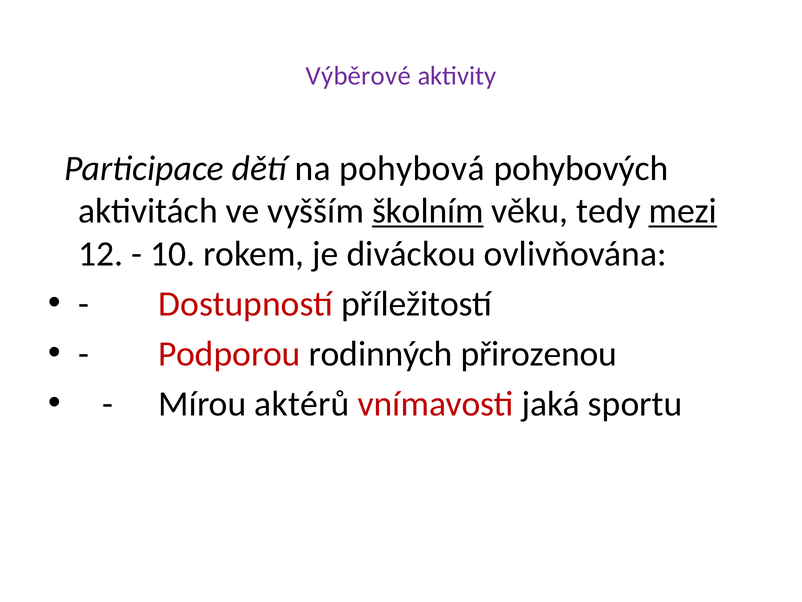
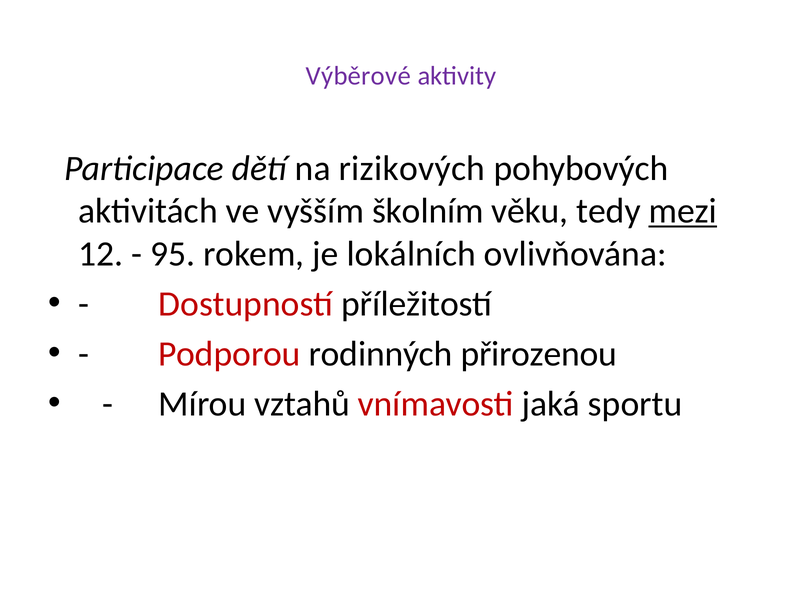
pohybová: pohybová -> rizikových (412, 168)
školním underline: present -> none (428, 211)
10: 10 -> 95 (173, 254)
diváckou: diváckou -> lokálních (411, 254)
aktérů: aktérů -> vztahů (302, 404)
